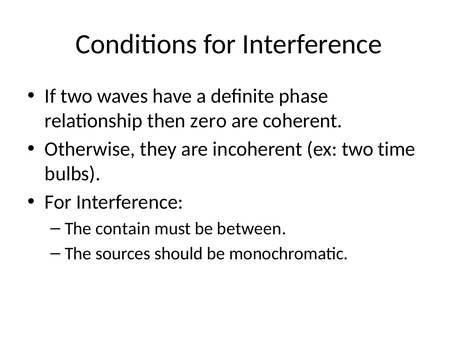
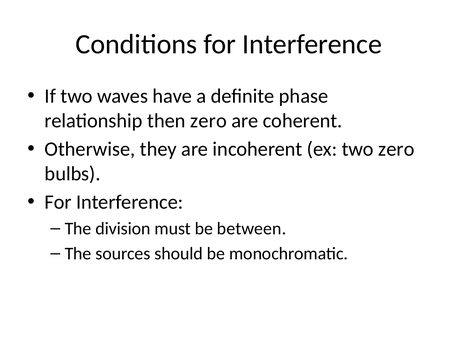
two time: time -> zero (396, 149)
contain: contain -> division (123, 228)
